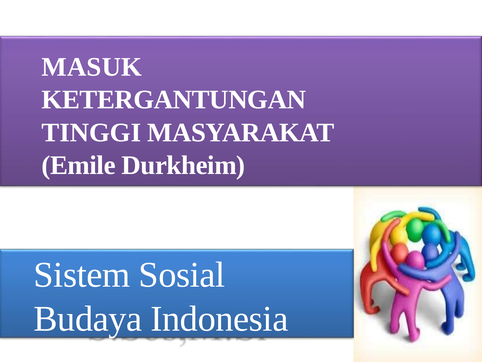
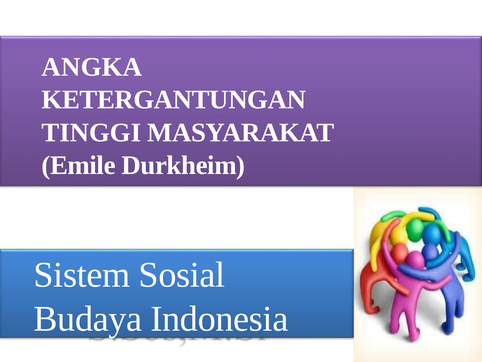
MASUK: MASUK -> ANGKA (92, 67)
